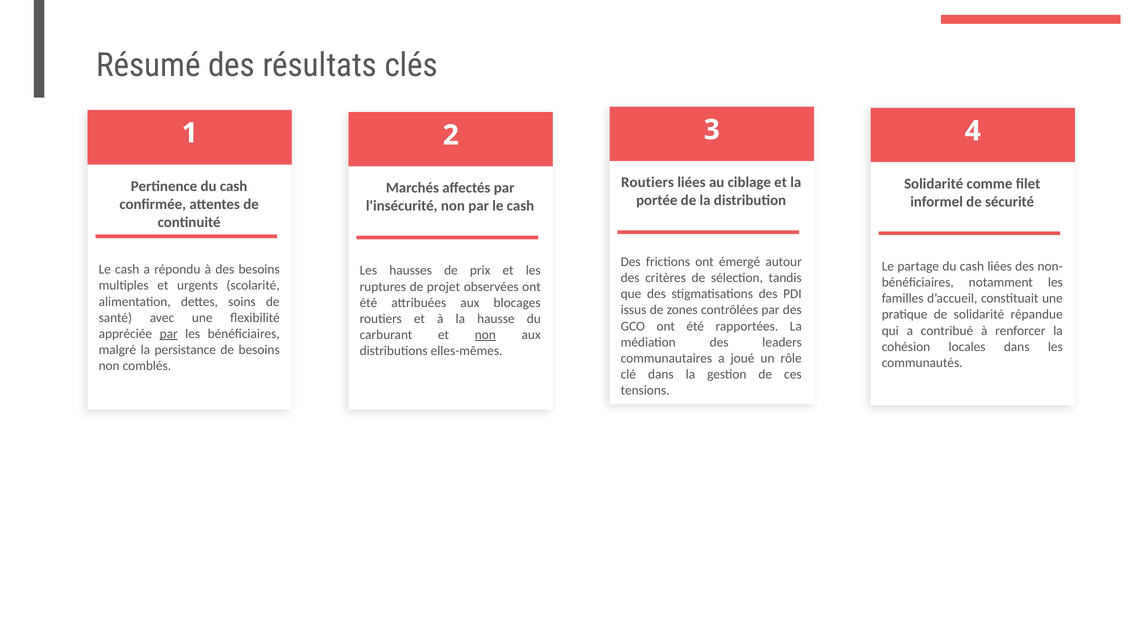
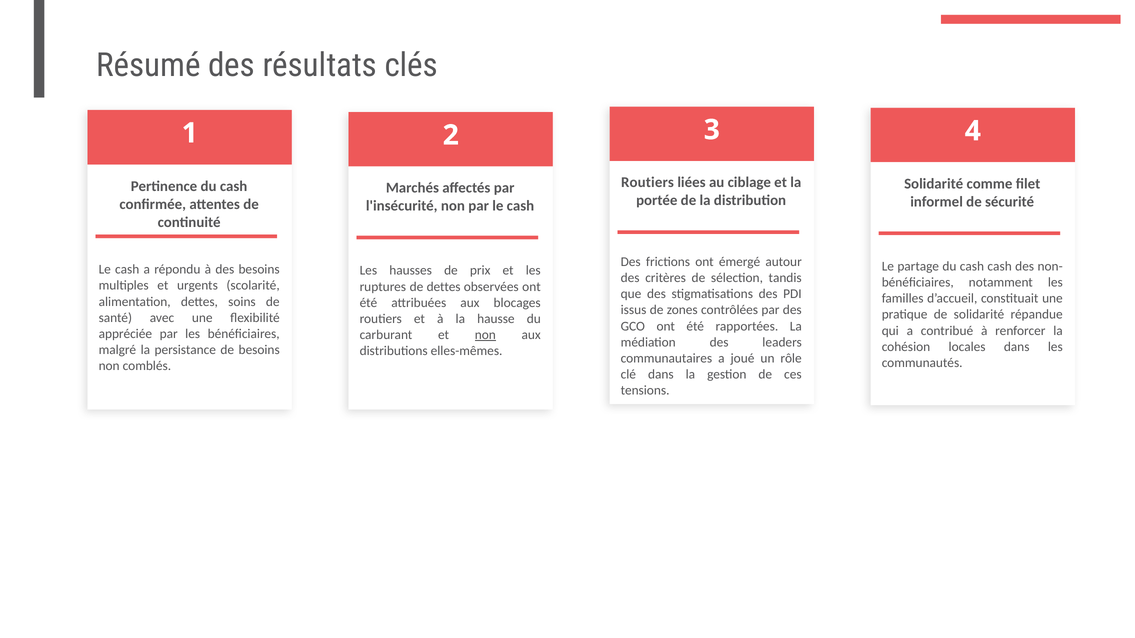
cash liées: liées -> cash (1000, 267)
de projet: projet -> dettes (444, 287)
par underline: present -> none (169, 334)
